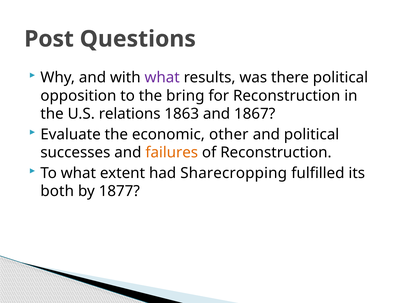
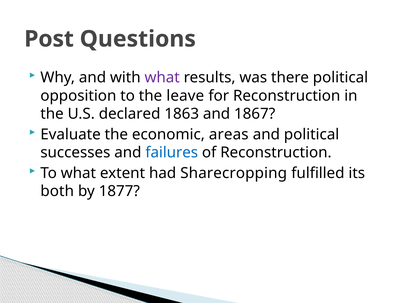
bring: bring -> leave (185, 96)
relations: relations -> declared (130, 114)
other: other -> areas (229, 134)
failures colour: orange -> blue (172, 153)
